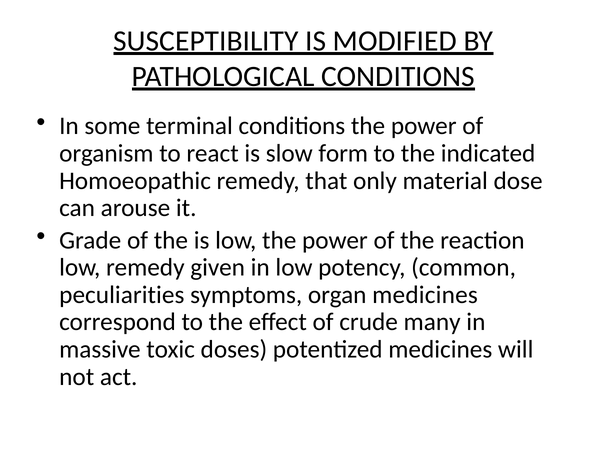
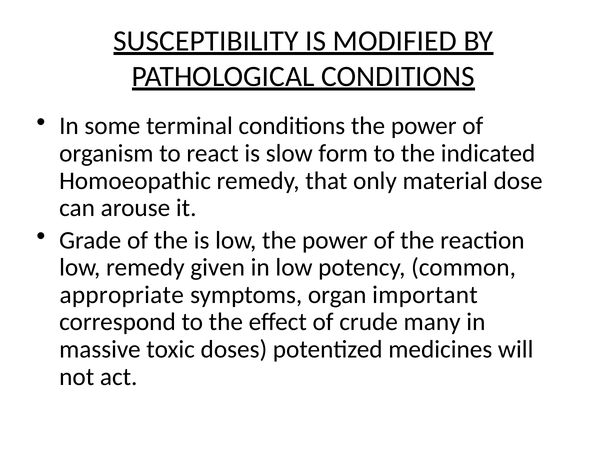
peculiarities: peculiarities -> appropriate (122, 295)
organ medicines: medicines -> important (425, 295)
